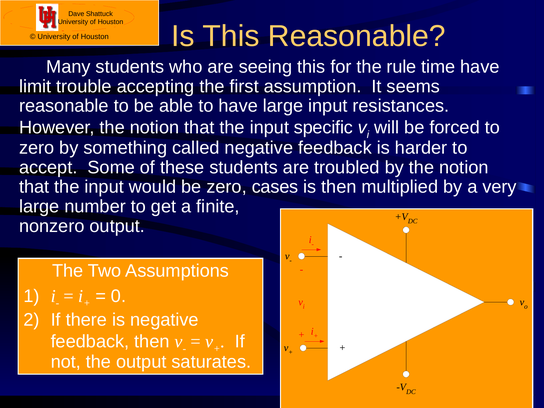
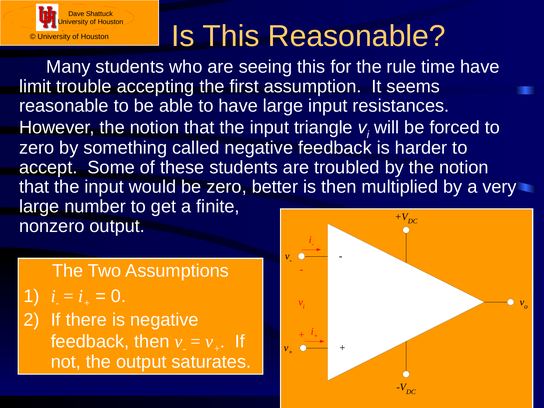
specific: specific -> triangle (323, 128)
cases: cases -> better (275, 187)
